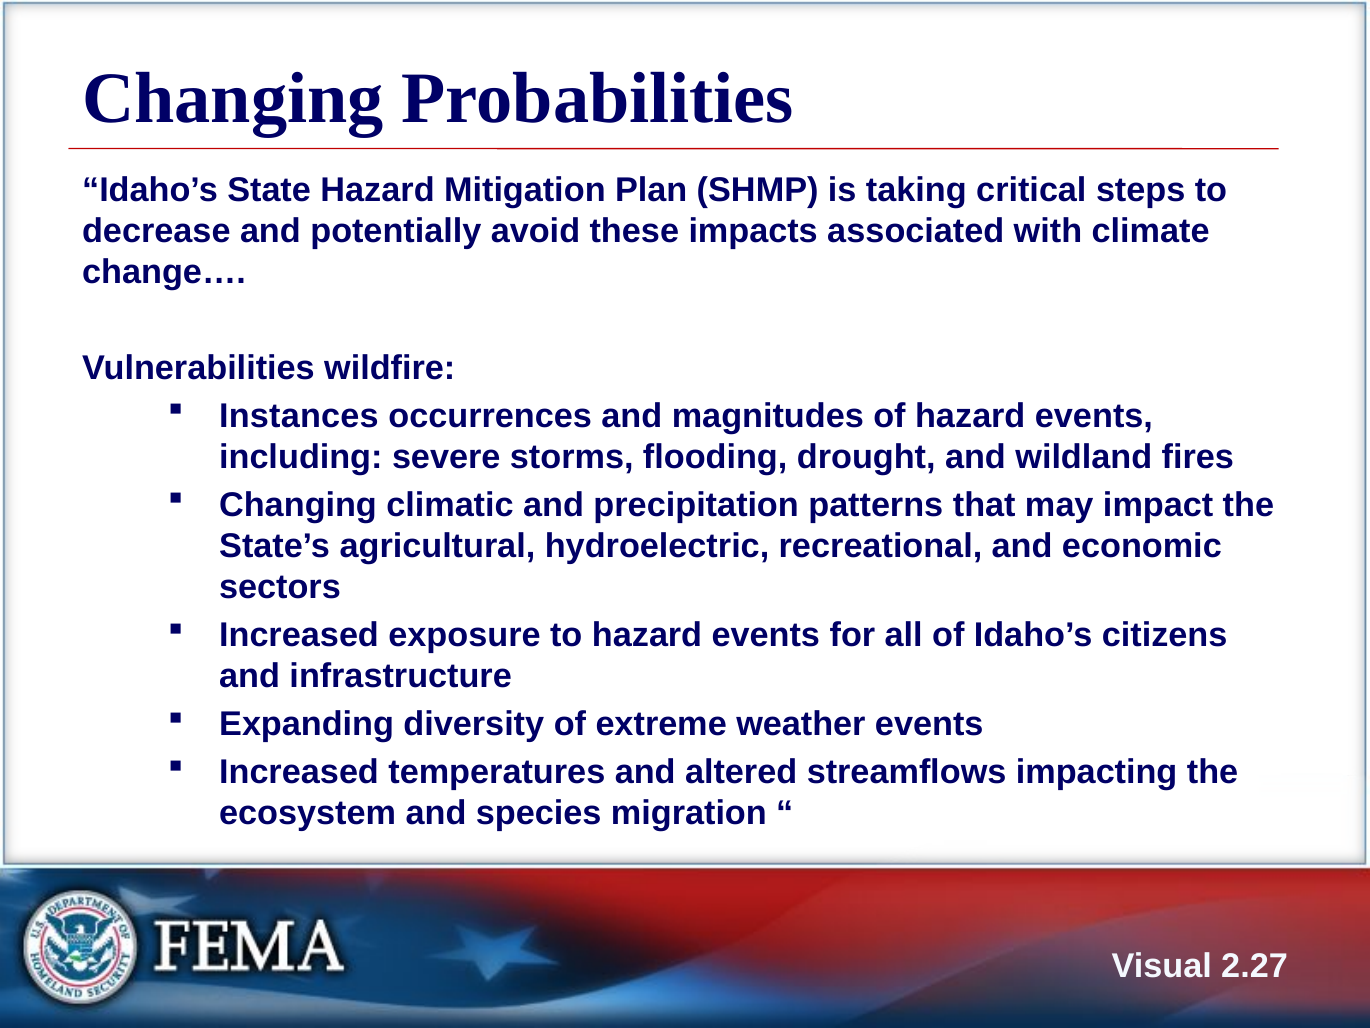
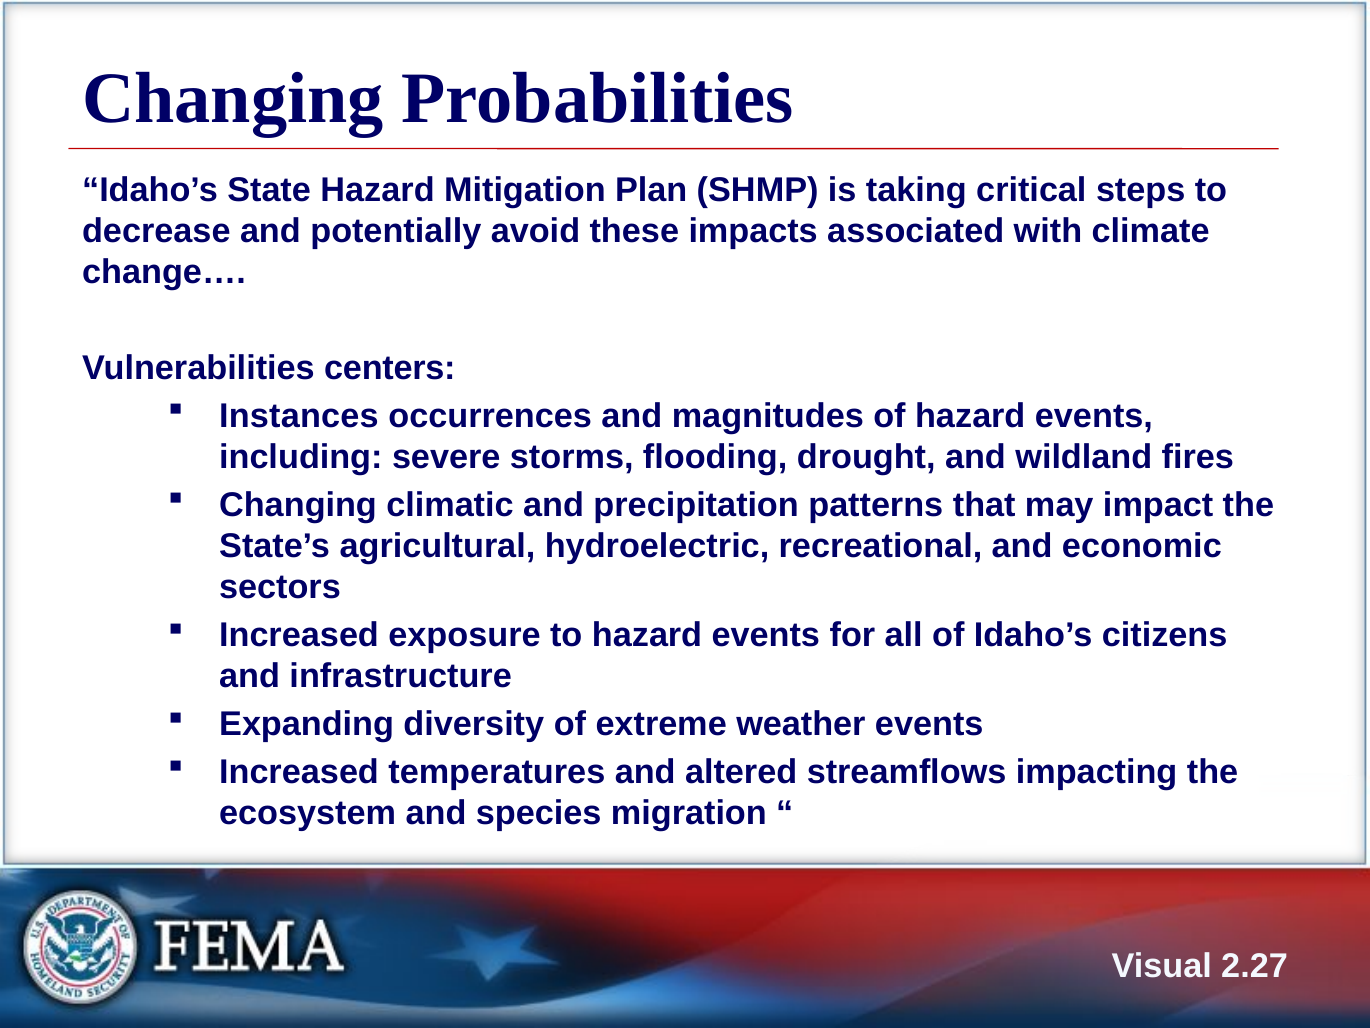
wildfire: wildfire -> centers (390, 368)
